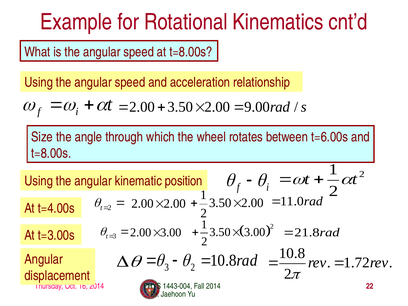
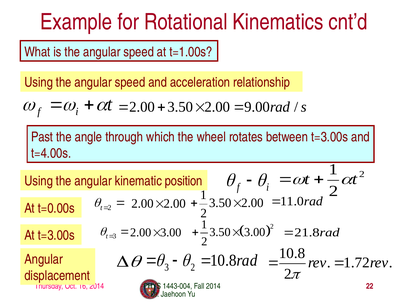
at t=8.00s: t=8.00s -> t=1.00s (191, 52)
Size: Size -> Past (42, 137)
between t=6.00s: t=6.00s -> t=3.00s (330, 137)
t=8.00s: t=8.00s -> t=4.00s (51, 153)
t=4.00s: t=4.00s -> t=0.00s (56, 208)
